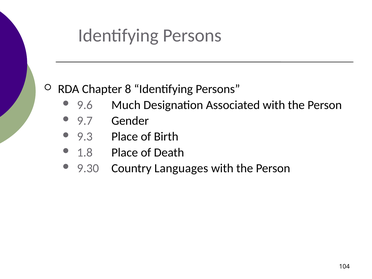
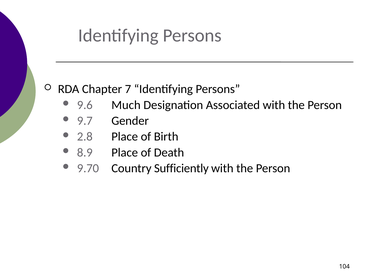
8: 8 -> 7 (128, 89)
9.3: 9.3 -> 2.8 (85, 137)
1.8: 1.8 -> 8.9 (85, 152)
9.30: 9.30 -> 9.70 (88, 168)
Languages: Languages -> Sufficiently (181, 168)
